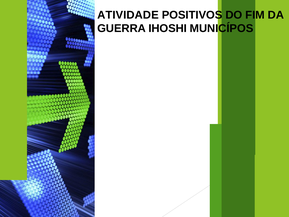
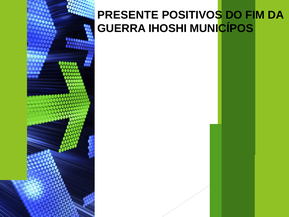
ATIVIDADE: ATIVIDADE -> PRESENTE (128, 15)
